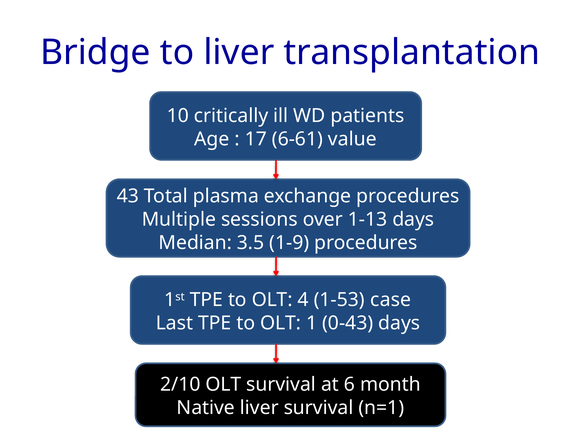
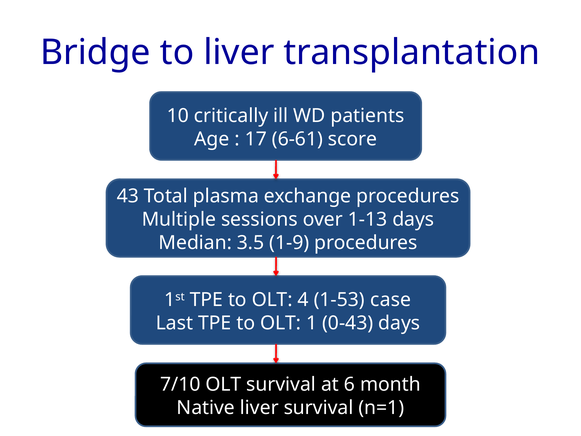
value: value -> score (352, 139)
2/10: 2/10 -> 7/10 (180, 384)
